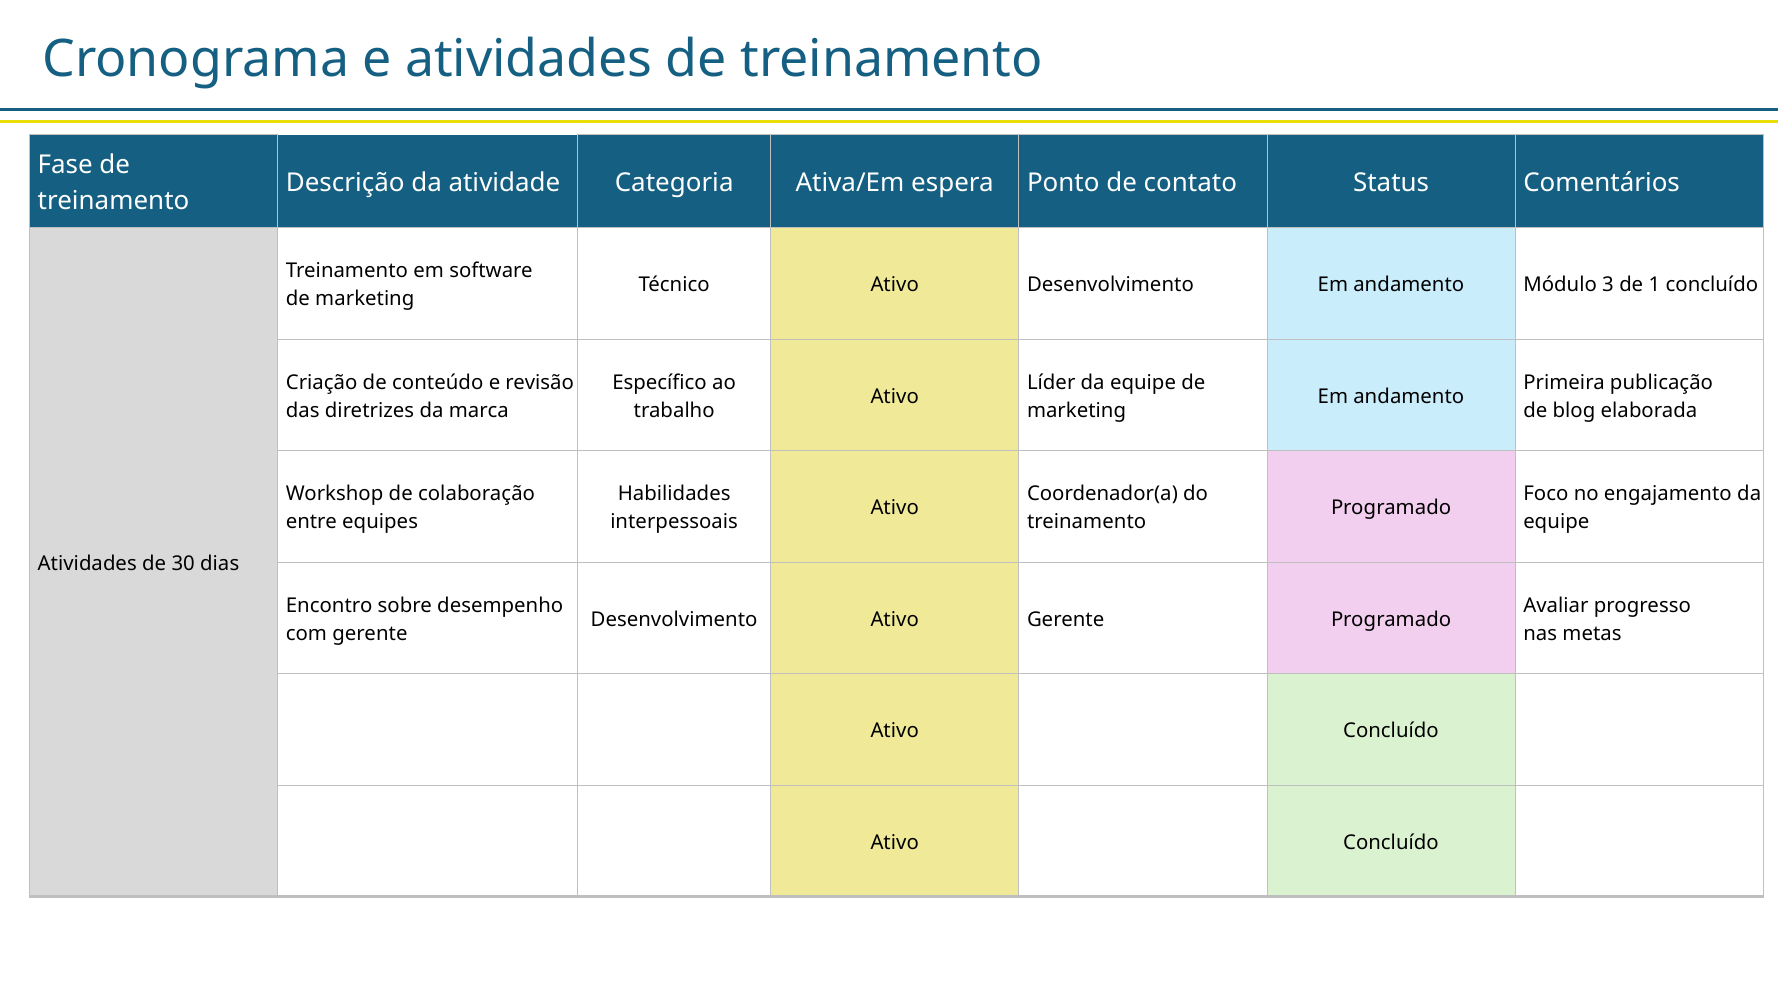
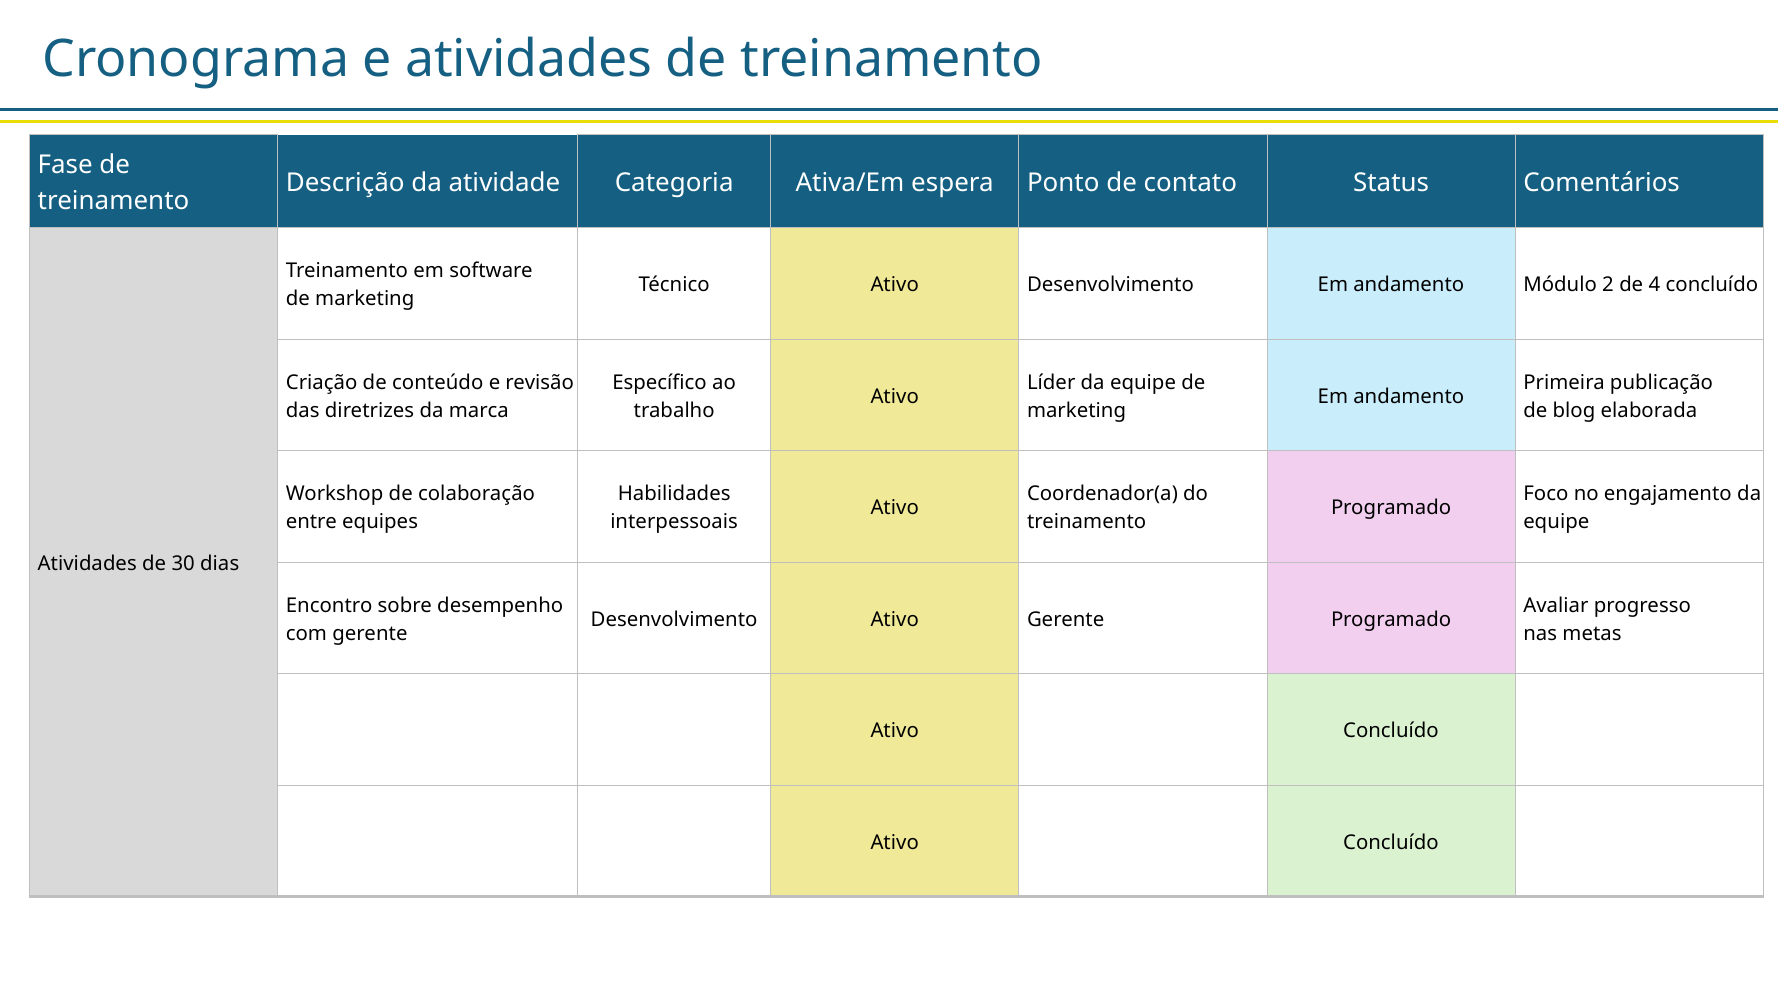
3: 3 -> 2 (1608, 285)
1: 1 -> 4 (1654, 285)
